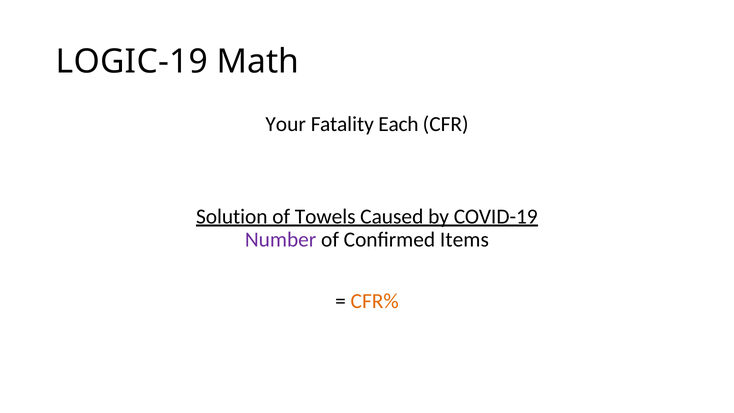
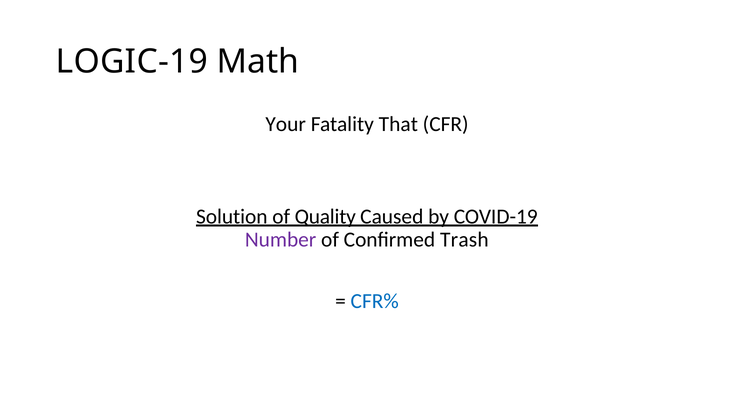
Each: Each -> That (398, 124)
Towels: Towels -> Quality (325, 216)
Items: Items -> Trash (464, 240)
CFR% colour: orange -> blue (375, 301)
